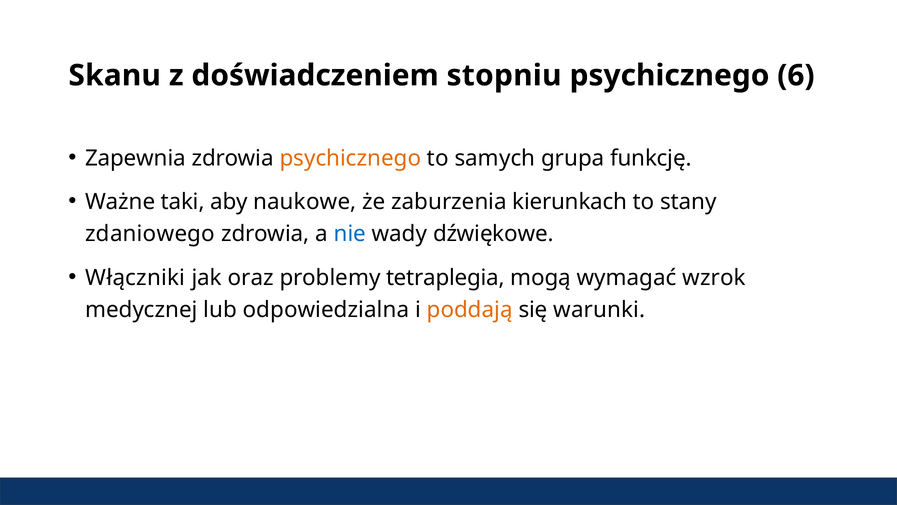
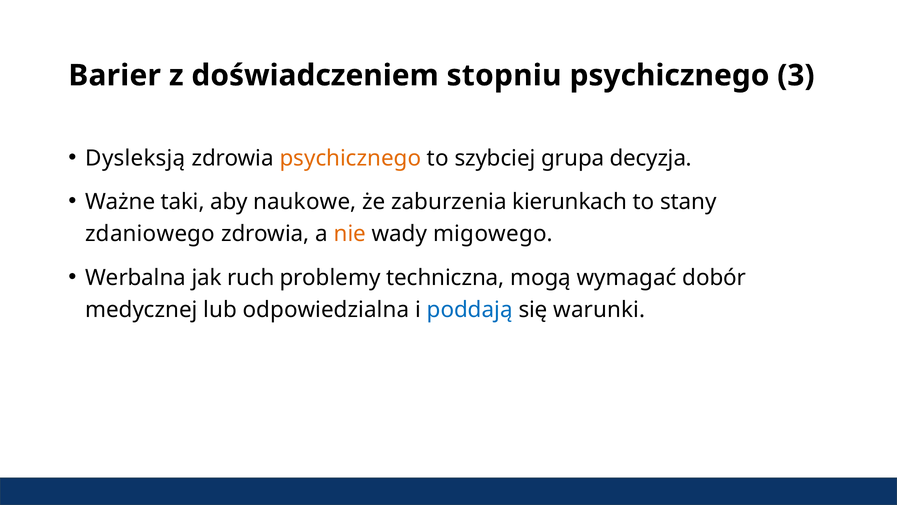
Skanu: Skanu -> Barier (115, 75)
6: 6 -> 3 (796, 75)
Zapewnia: Zapewnia -> Dysleksją (135, 158)
samych: samych -> szybciej (495, 158)
funkcję: funkcję -> decyzja (651, 158)
nie colour: blue -> orange (350, 234)
dźwiękowe: dźwiękowe -> migowego (493, 234)
Włączniki: Włączniki -> Werbalna (136, 277)
oraz: oraz -> ruch (251, 277)
tetraplegia: tetraplegia -> techniczna (445, 277)
wzrok: wzrok -> dobór (714, 277)
poddają colour: orange -> blue (470, 310)
